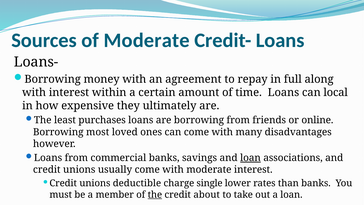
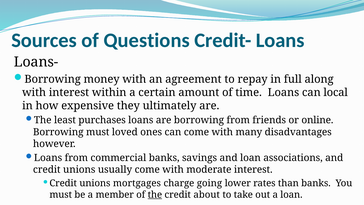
of Moderate: Moderate -> Questions (147, 40)
Borrowing most: most -> must (98, 132)
loan underline: present -> none (250, 158)
deductible: deductible -> mortgages (137, 183)
single: single -> going (209, 183)
